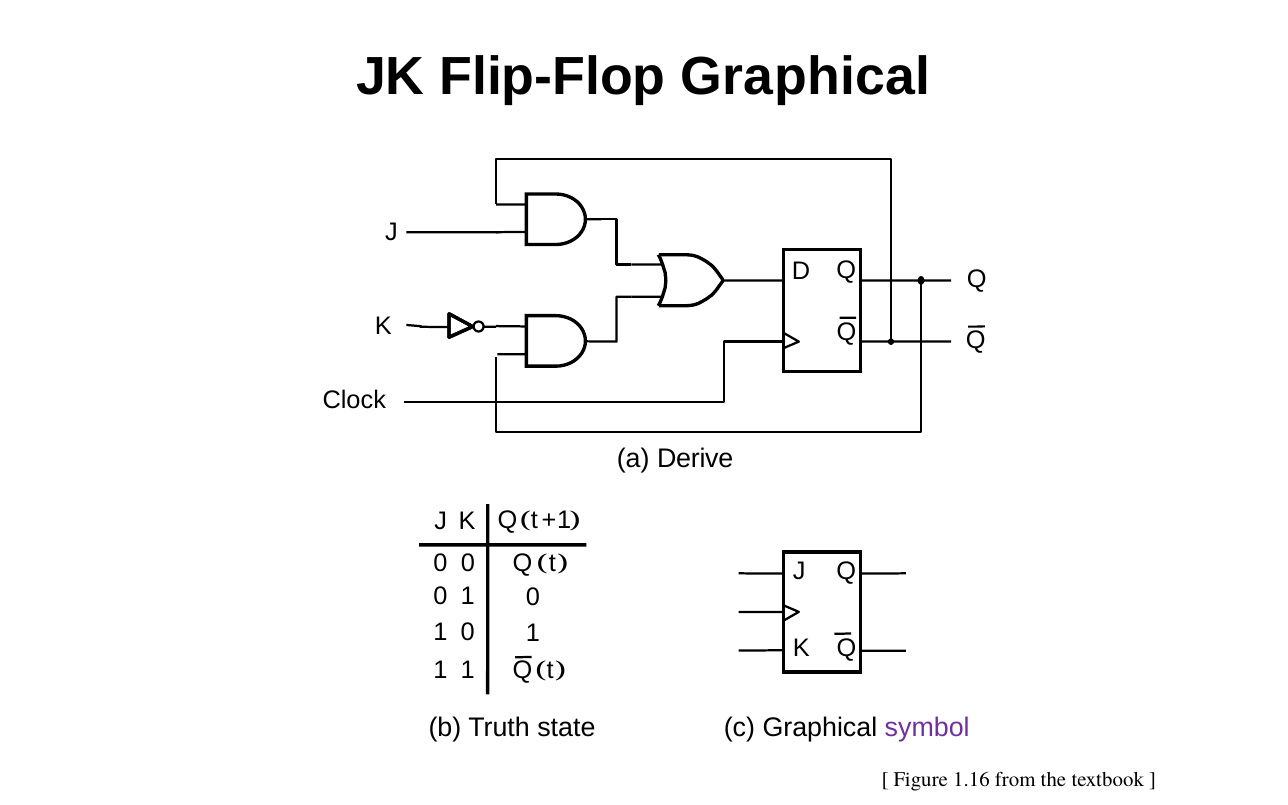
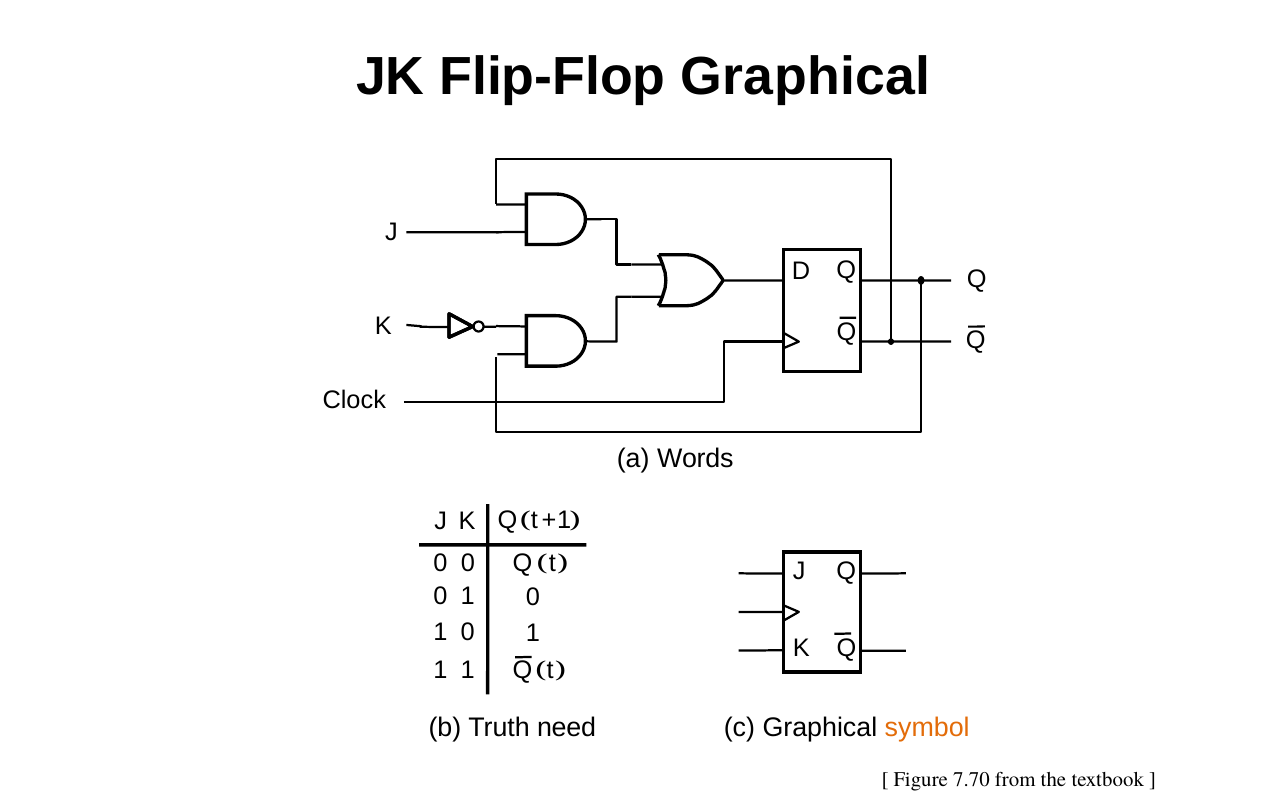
Derive: Derive -> Words (695, 459)
state: state -> need (567, 728)
symbol colour: purple -> orange (927, 728)
1.16: 1.16 -> 7.70 (971, 780)
